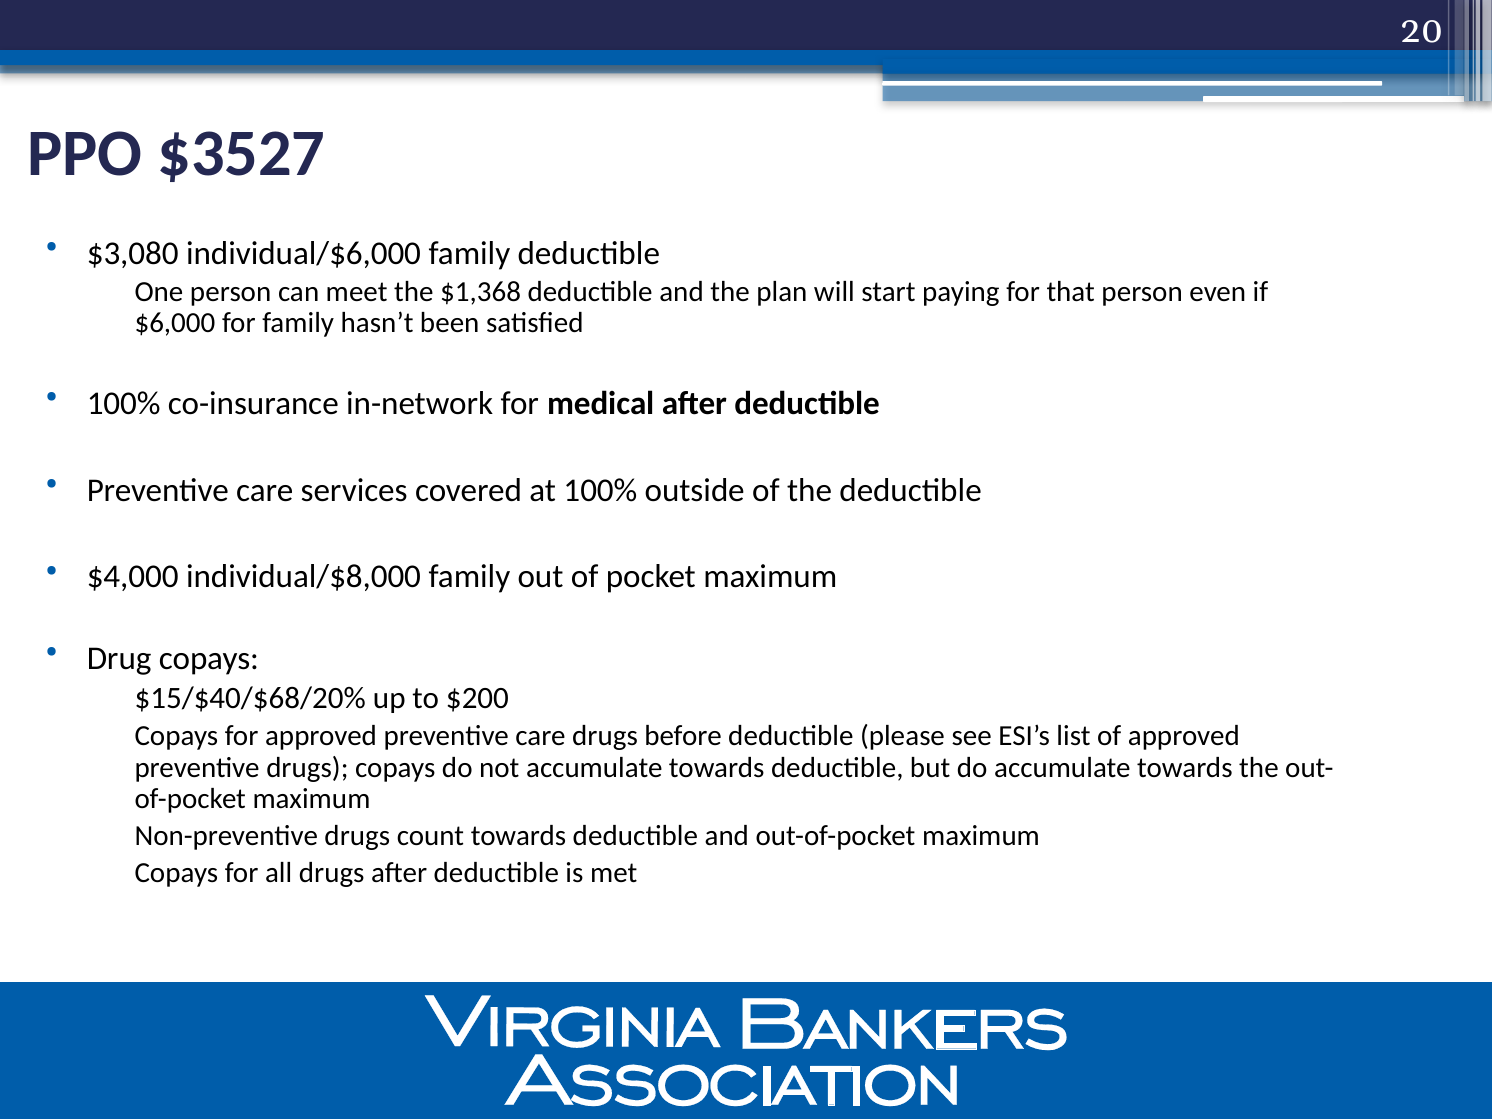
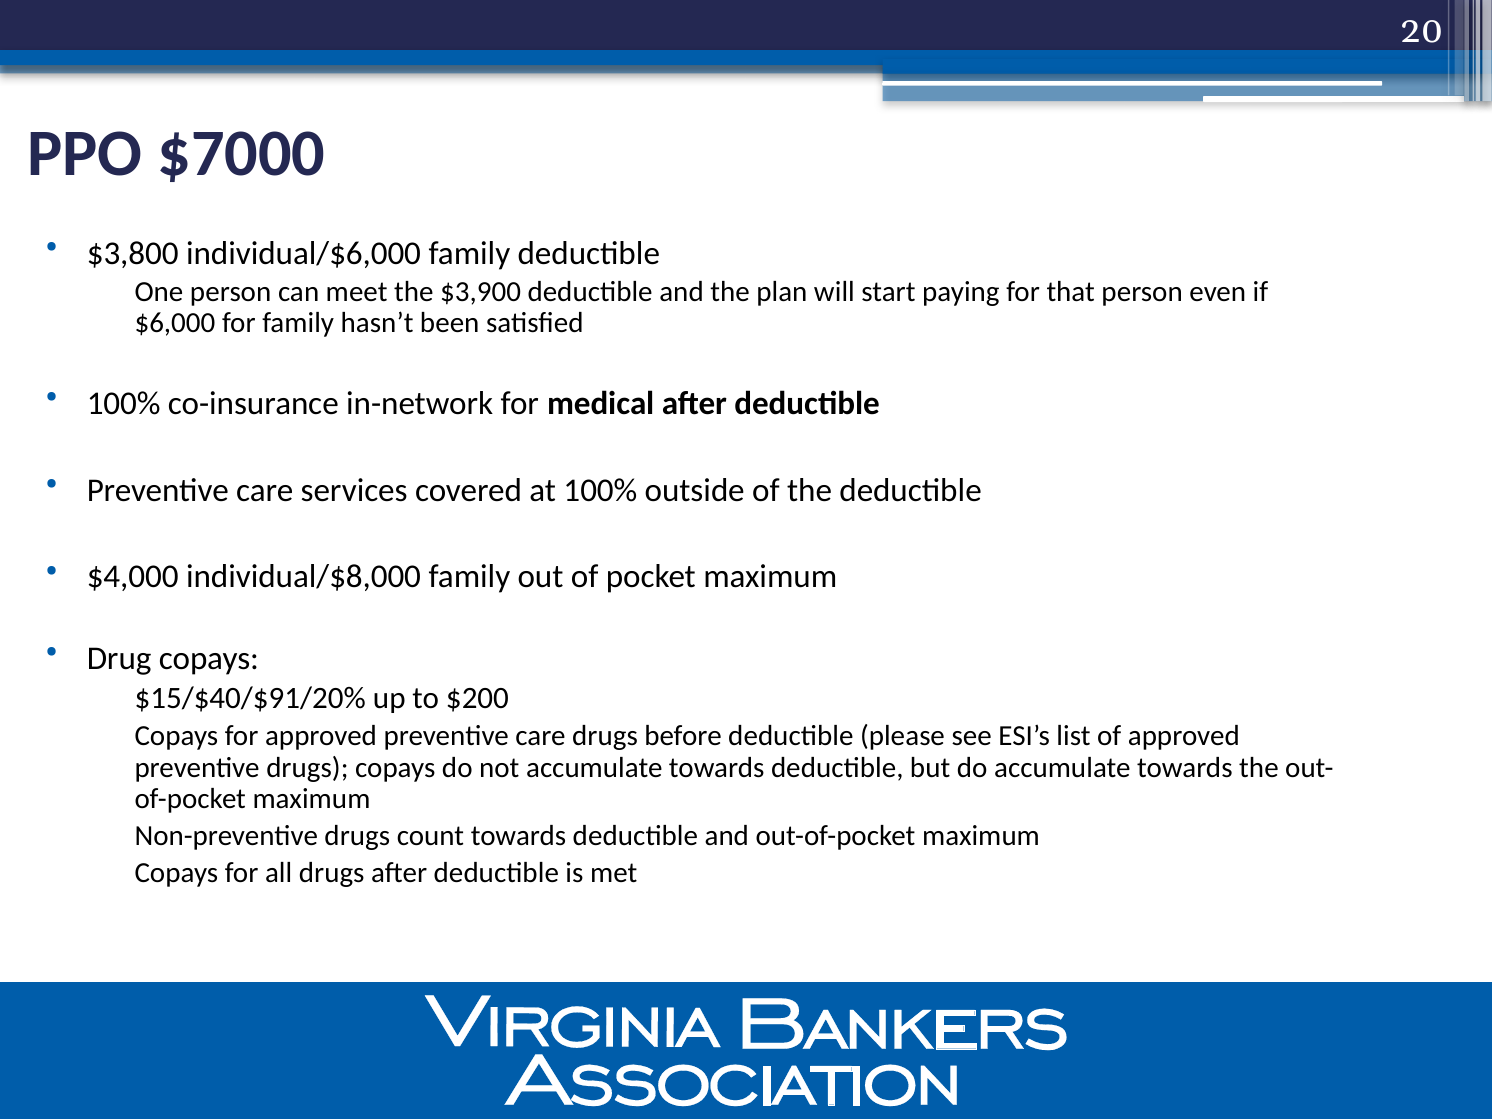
$3527: $3527 -> $7000 (242, 154)
$3,080: $3,080 -> $3,800 (133, 253)
$1,368: $1,368 -> $3,900 (481, 292)
$15/$40/$68/20%: $15/$40/$68/20% -> $15/$40/$91/20% (250, 699)
